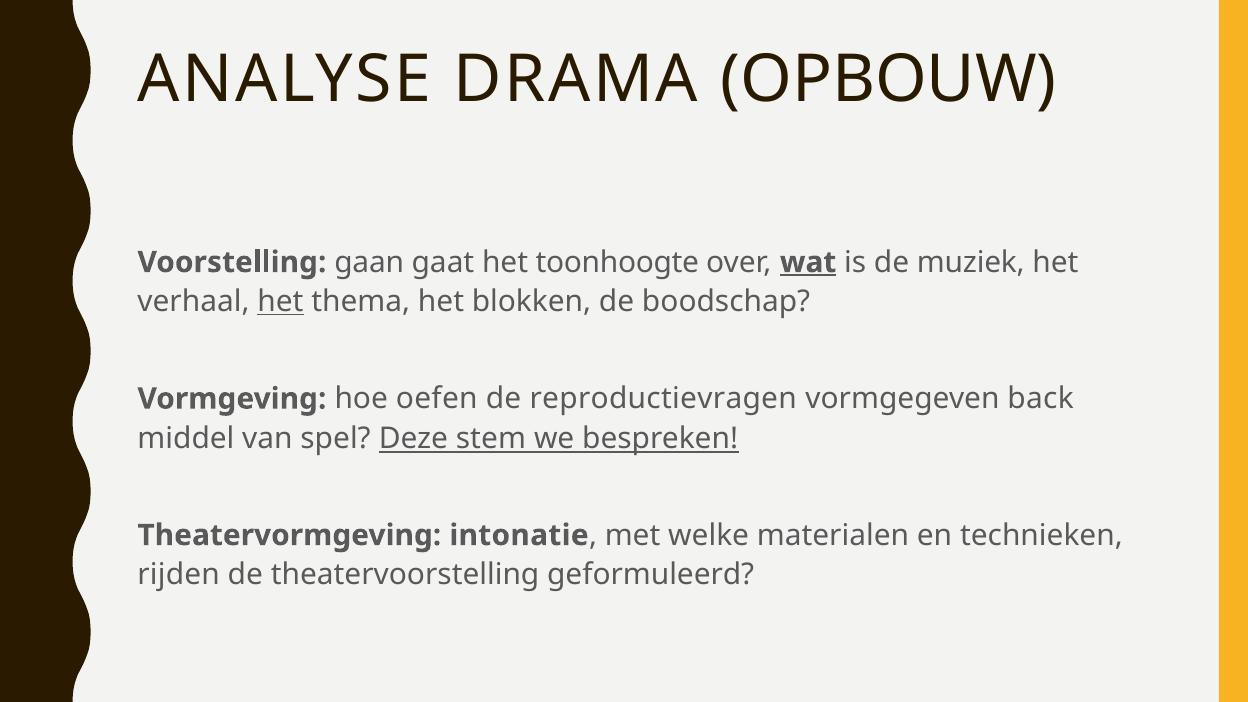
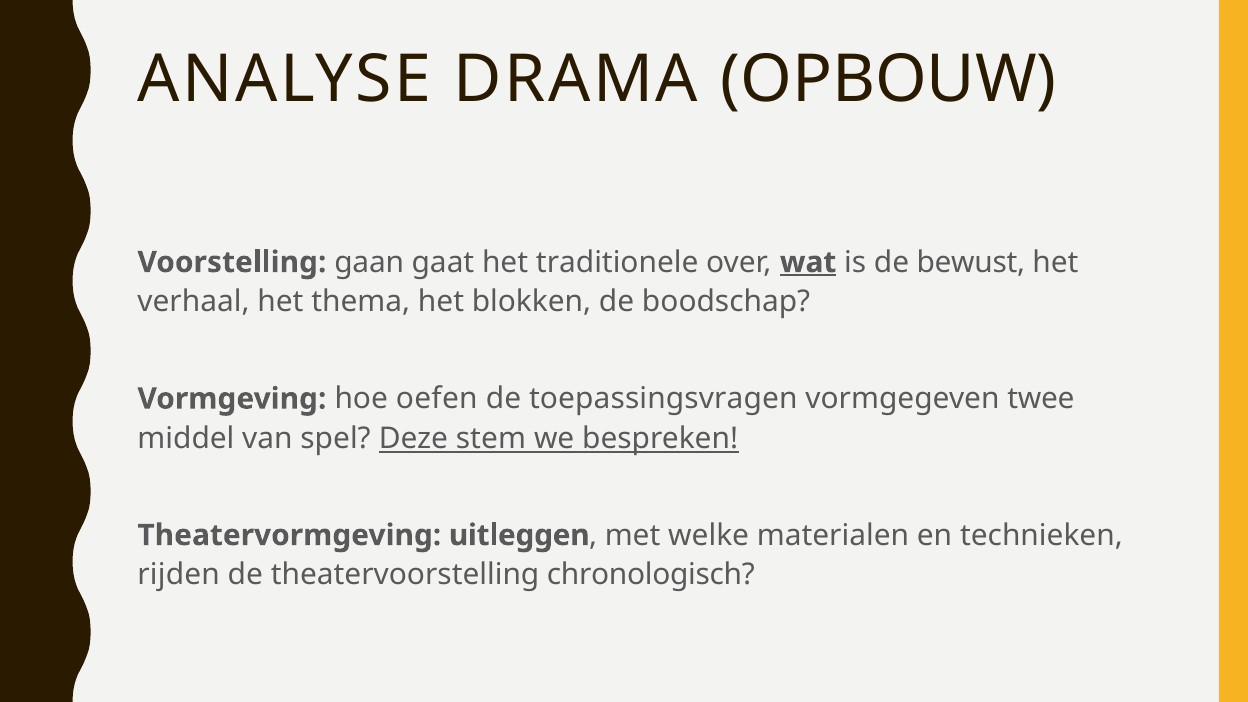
toonhoogte: toonhoogte -> traditionele (617, 262)
muziek: muziek -> bewust (971, 262)
het underline: present -> none (280, 302)
reproductievragen: reproductievragen -> toepassingsvragen (663, 399)
back: back -> twee (1041, 399)
intonatie: intonatie -> uitleggen (519, 535)
geformuleerd: geformuleerd -> chronologisch (651, 575)
